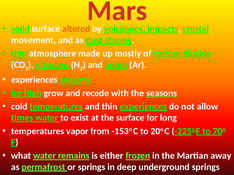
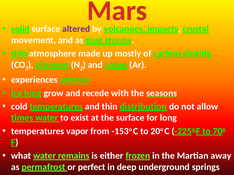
altered colour: orange -> purple (76, 29)
ice high: high -> long (33, 93)
thin experiences: experiences -> distribution (143, 107)
or springs: springs -> perfect (92, 167)
